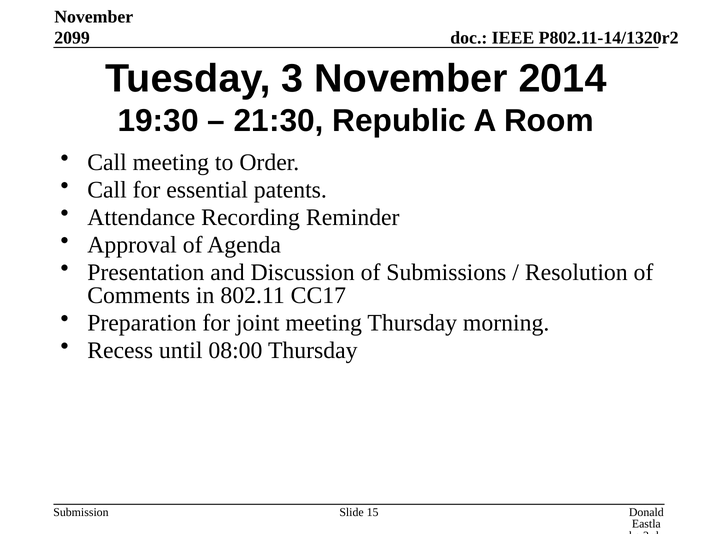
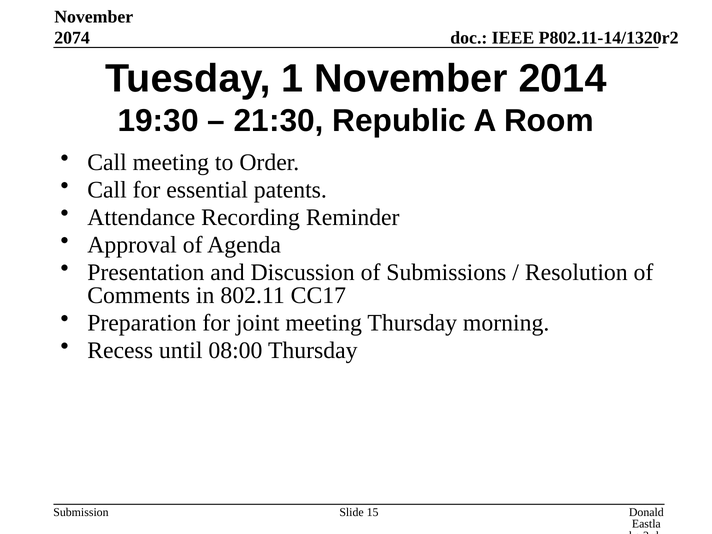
2099: 2099 -> 2074 (72, 38)
3: 3 -> 1 (292, 79)
